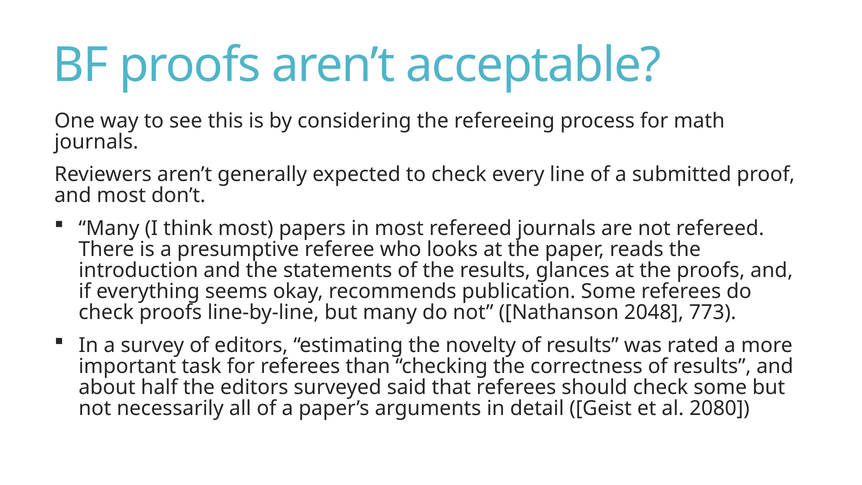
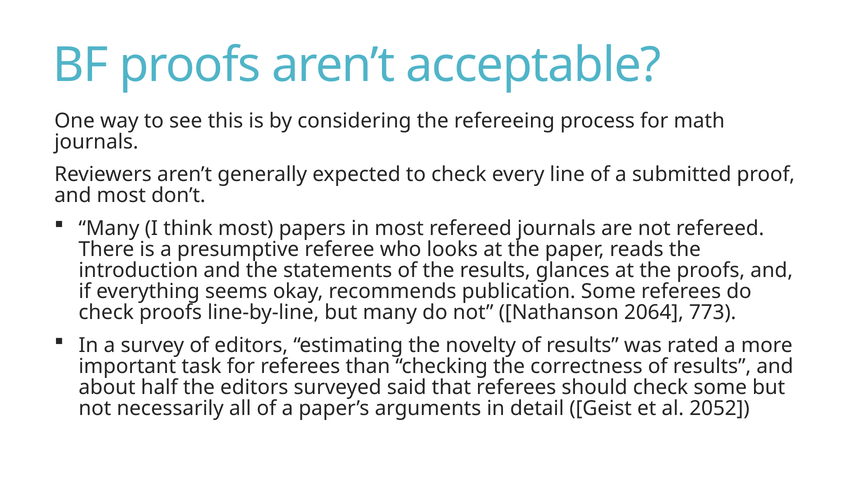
2048: 2048 -> 2064 (654, 312)
2080: 2080 -> 2052 (719, 408)
